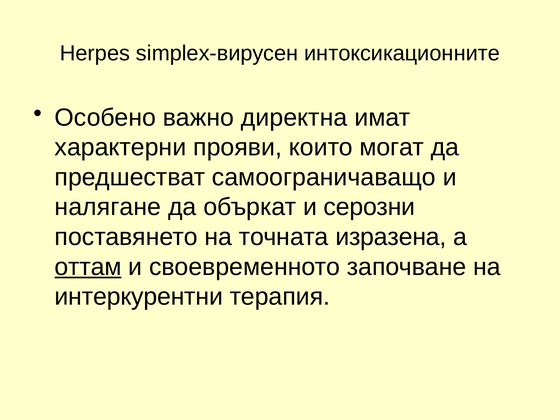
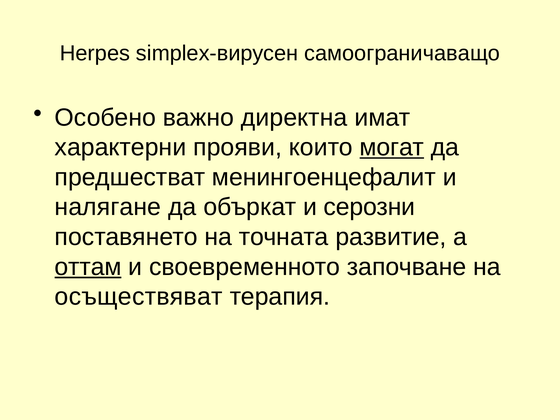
интоксикационните: интоксикационните -> самоограничаващо (402, 53)
могат underline: none -> present (392, 147)
самоограничаващо: самоограничаващо -> менингоенцефалит (324, 177)
изразена: изразена -> развитие (391, 237)
интеркурентни: интеркурентни -> осъществяват (139, 297)
